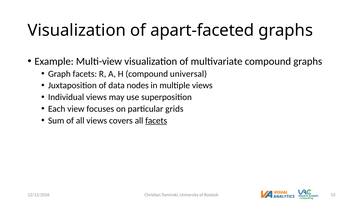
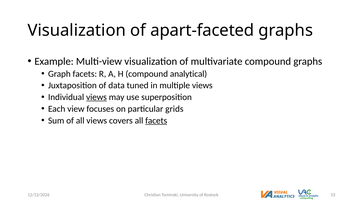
universal: universal -> analytical (189, 74)
nodes: nodes -> tuned (138, 86)
views underline: none -> present (96, 97)
